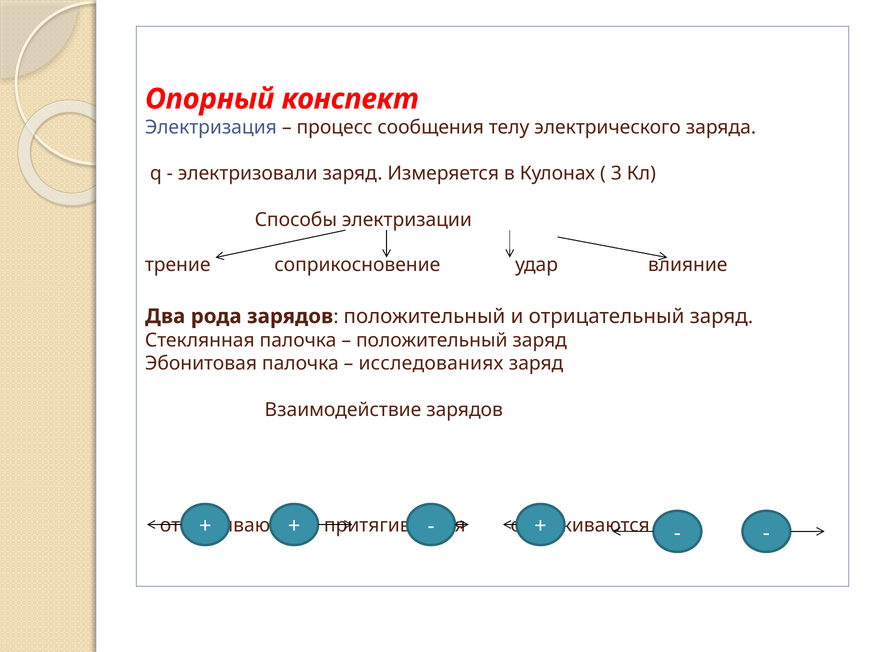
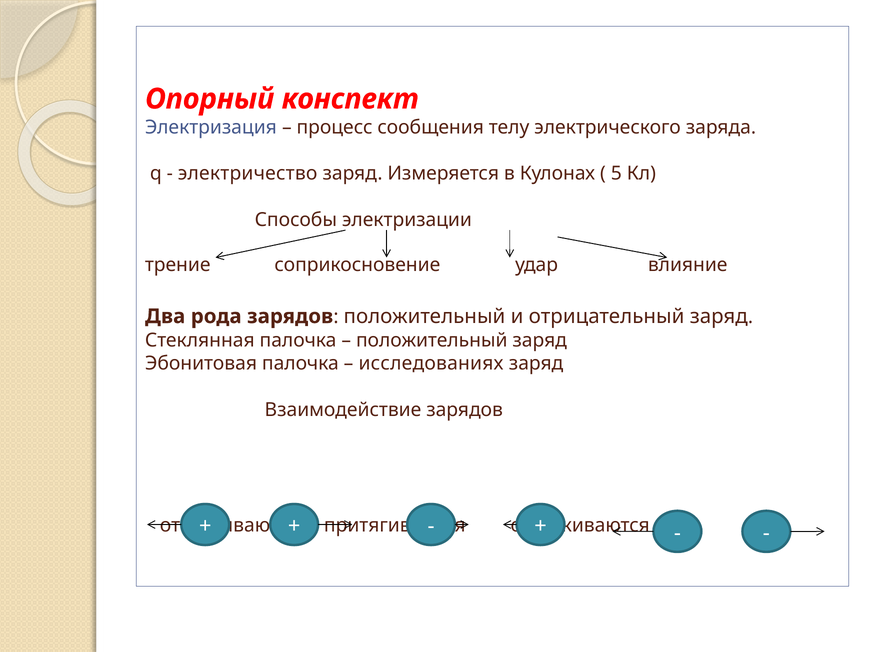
электризовали: электризовали -> электричество (248, 174)
3: 3 -> 5 (616, 174)
